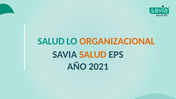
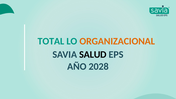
SALUD: SALUD -> TOTAL (51, 41)
SALUD colour: orange -> black (93, 55)
2021: 2021 -> 2028 (99, 66)
